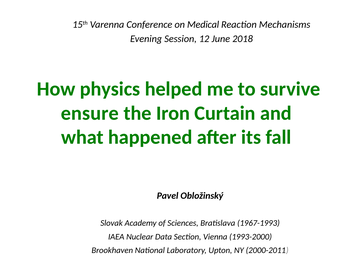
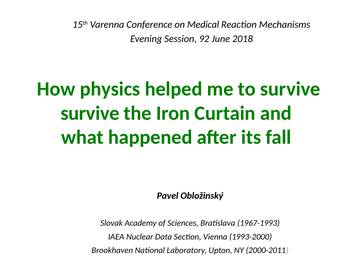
12: 12 -> 92 (204, 39)
ensure: ensure -> survive (90, 113)
